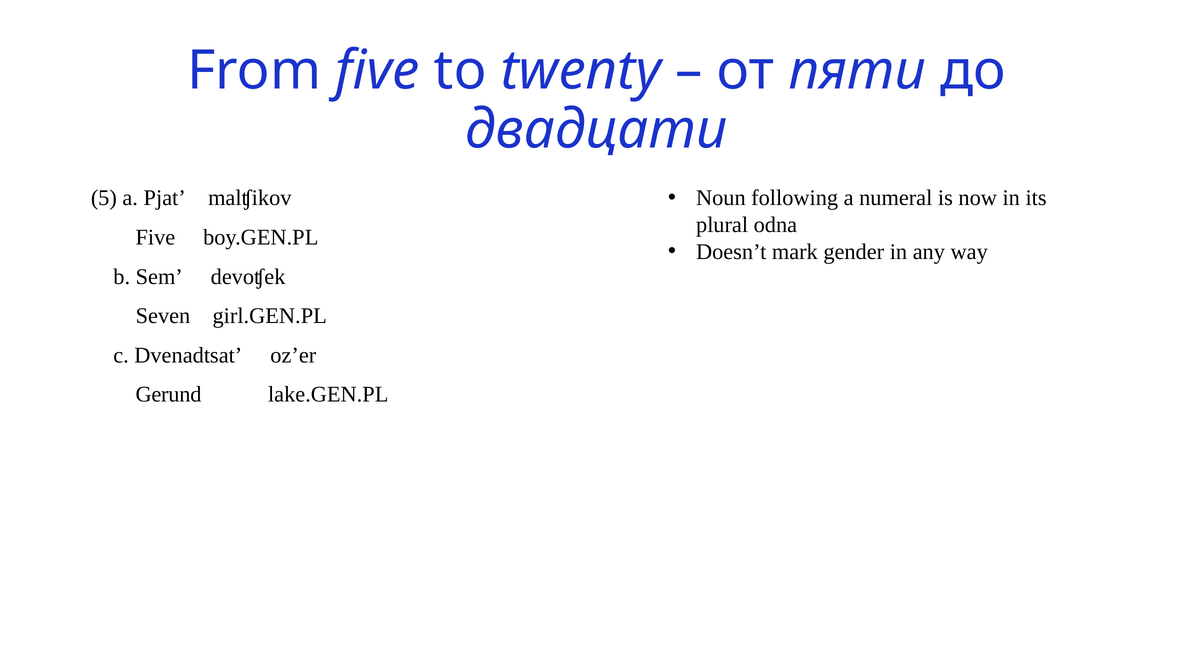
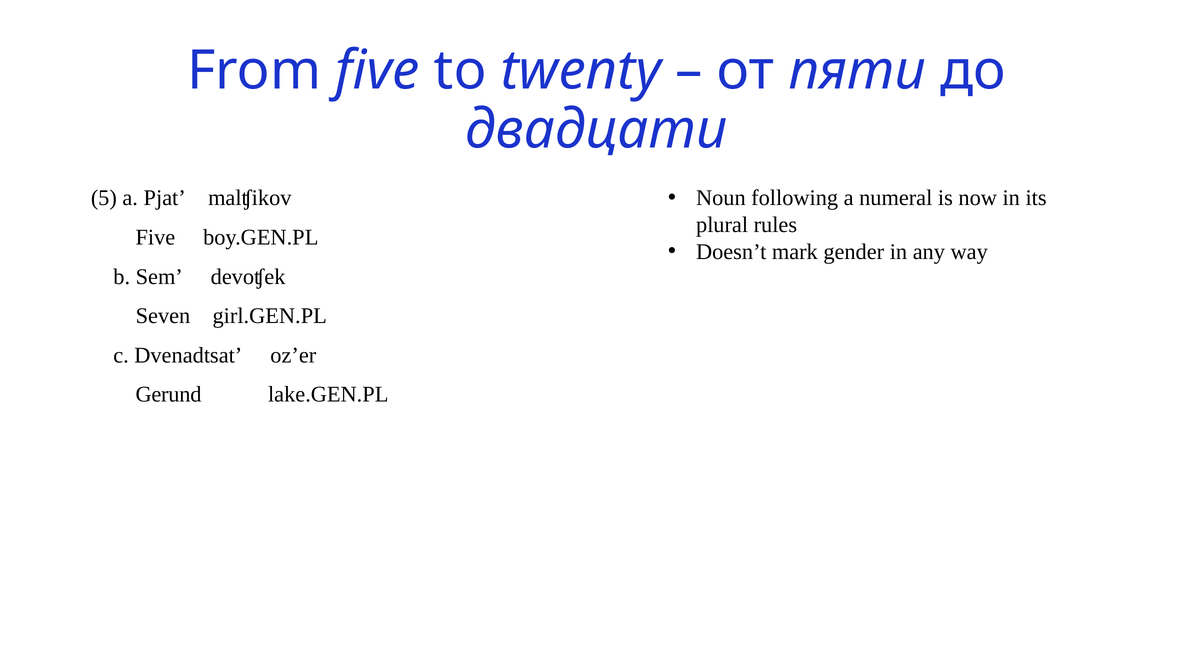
odna: odna -> rules (775, 225)
